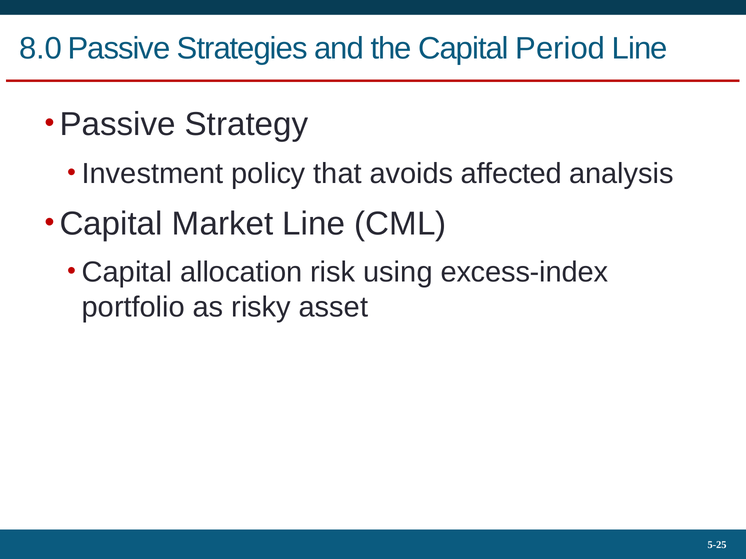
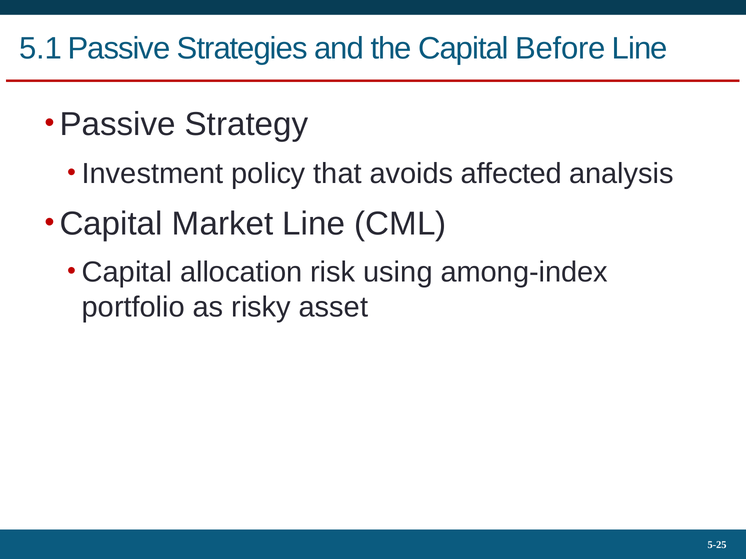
8.0: 8.0 -> 5.1 (41, 49)
Period: Period -> Before (561, 49)
excess-index: excess-index -> among-index (524, 273)
